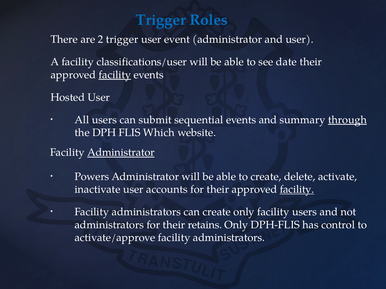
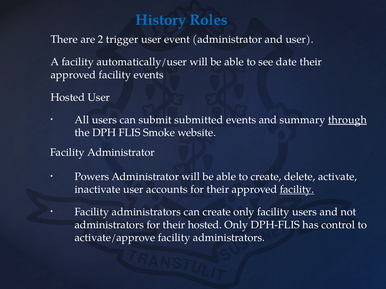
Trigger: Trigger -> History (161, 20)
classifications/user: classifications/user -> automatically/user (142, 62)
facility underline: present -> none (115, 75)
sequential: sequential -> submitted (199, 120)
Which: Which -> Smoke (159, 133)
Administrator underline: present -> none (121, 153)
their retains: retains -> hosted (205, 225)
